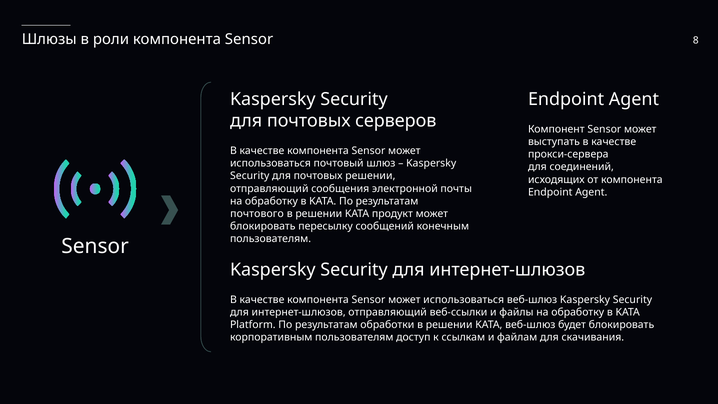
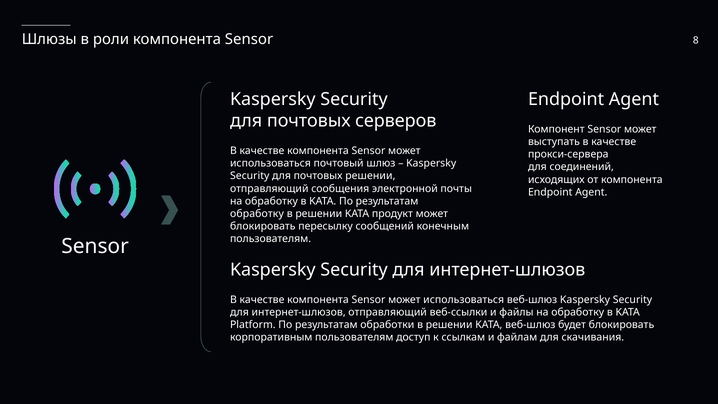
почтового: почтового -> обработку (257, 214)
